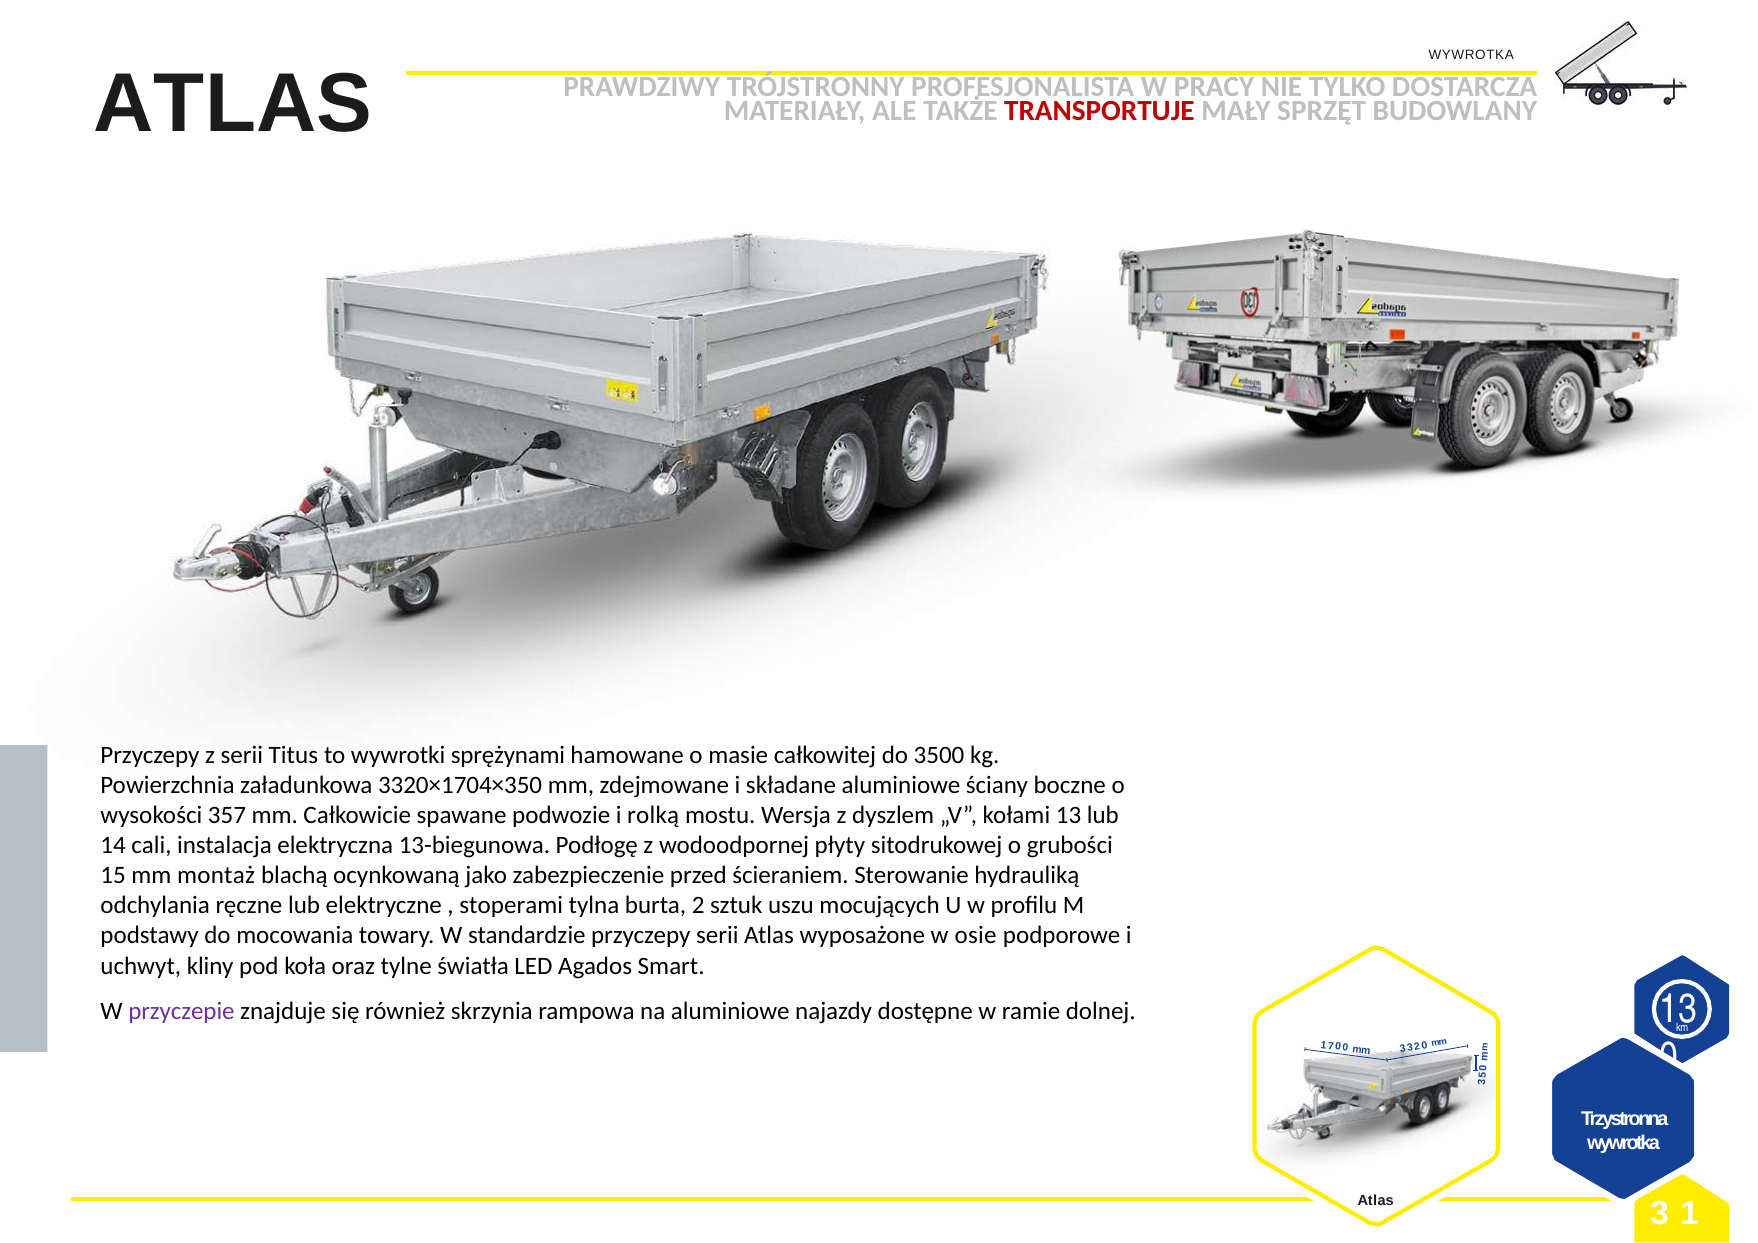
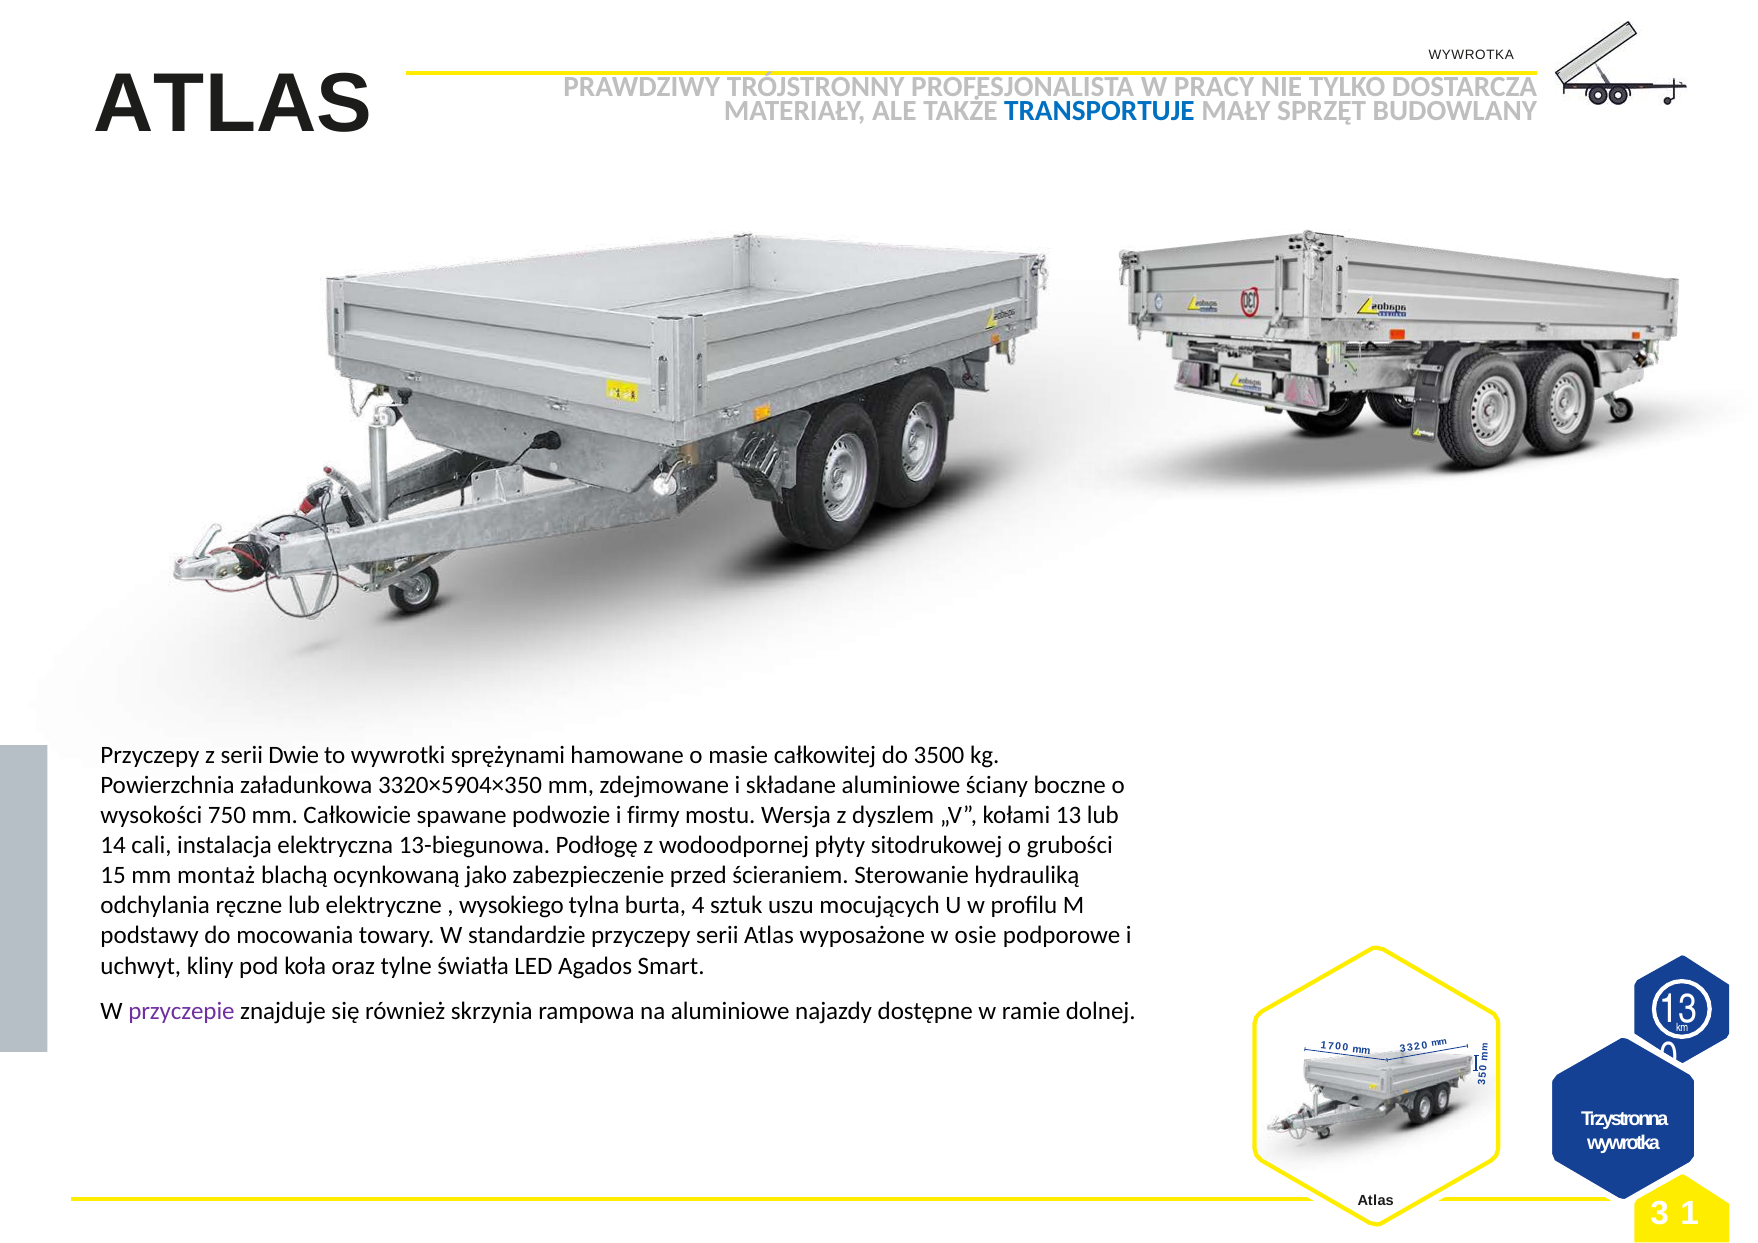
TRANSPORTUJE colour: red -> blue (1099, 111)
Titus: Titus -> Dwie (294, 756)
3320×1704×350: 3320×1704×350 -> 3320×5904×350 (460, 786)
357: 357 -> 750 (227, 816)
rolką: rolką -> firmy (653, 816)
stoperami: stoperami -> wysokiego (511, 906)
2: 2 -> 4 (698, 906)
